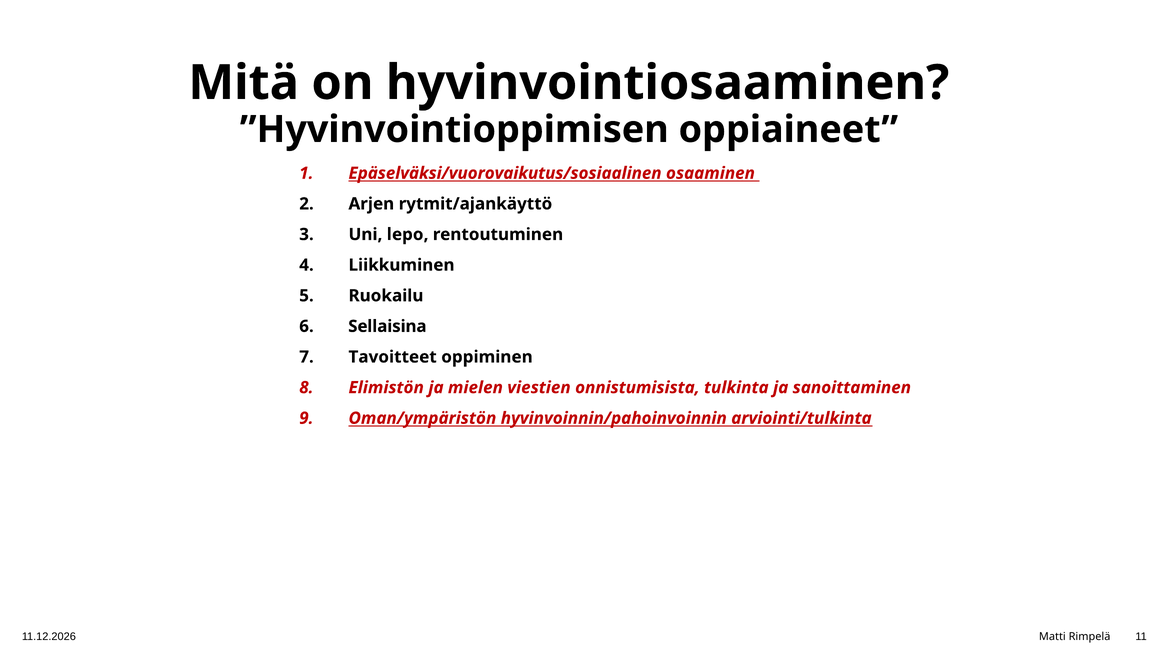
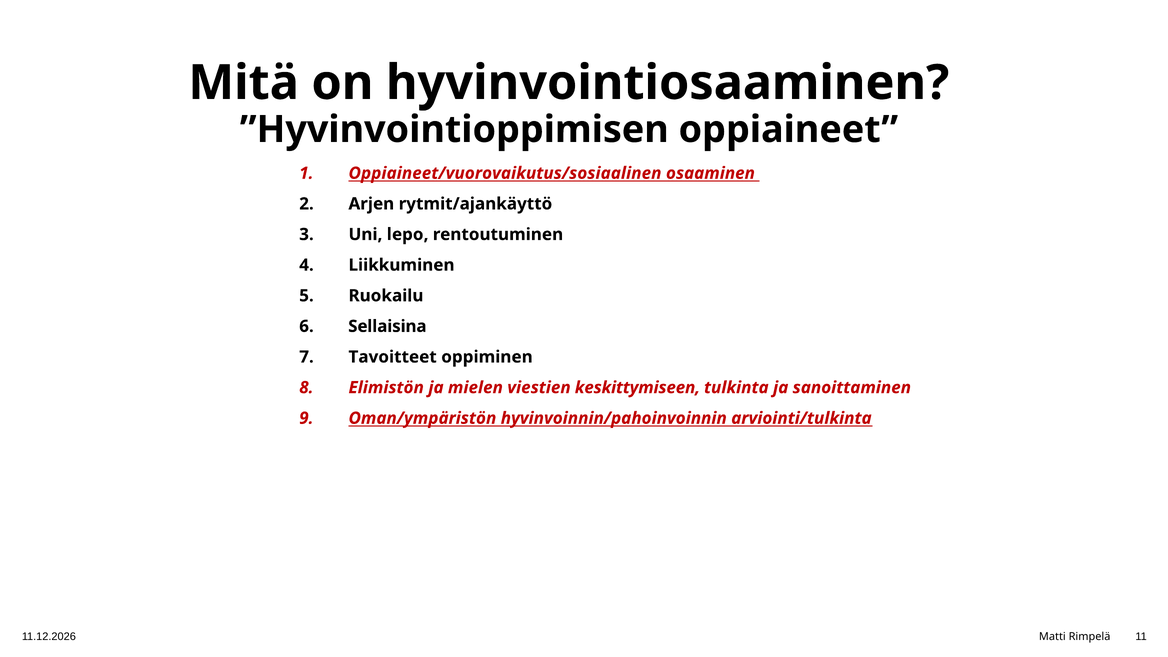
Epäselväksi/vuorovaikutus/sosiaalinen: Epäselväksi/vuorovaikutus/sosiaalinen -> Oppiaineet/vuorovaikutus/sosiaalinen (505, 173)
onnistumisista: onnistumisista -> keskittymiseen (637, 388)
